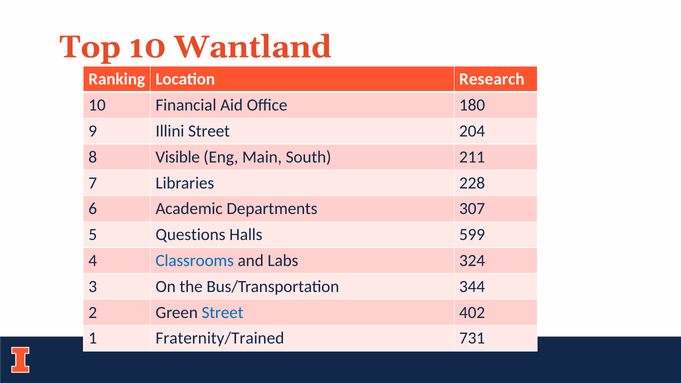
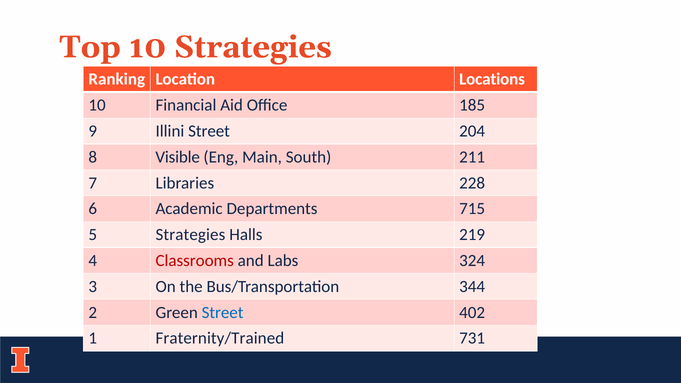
10 Wantland: Wantland -> Strategies (253, 47)
Research: Research -> Locations (492, 79)
180: 180 -> 185 (472, 105)
307: 307 -> 715 (472, 209)
5 Questions: Questions -> Strategies (190, 235)
599: 599 -> 219 (472, 235)
Classrooms colour: blue -> red (195, 261)
